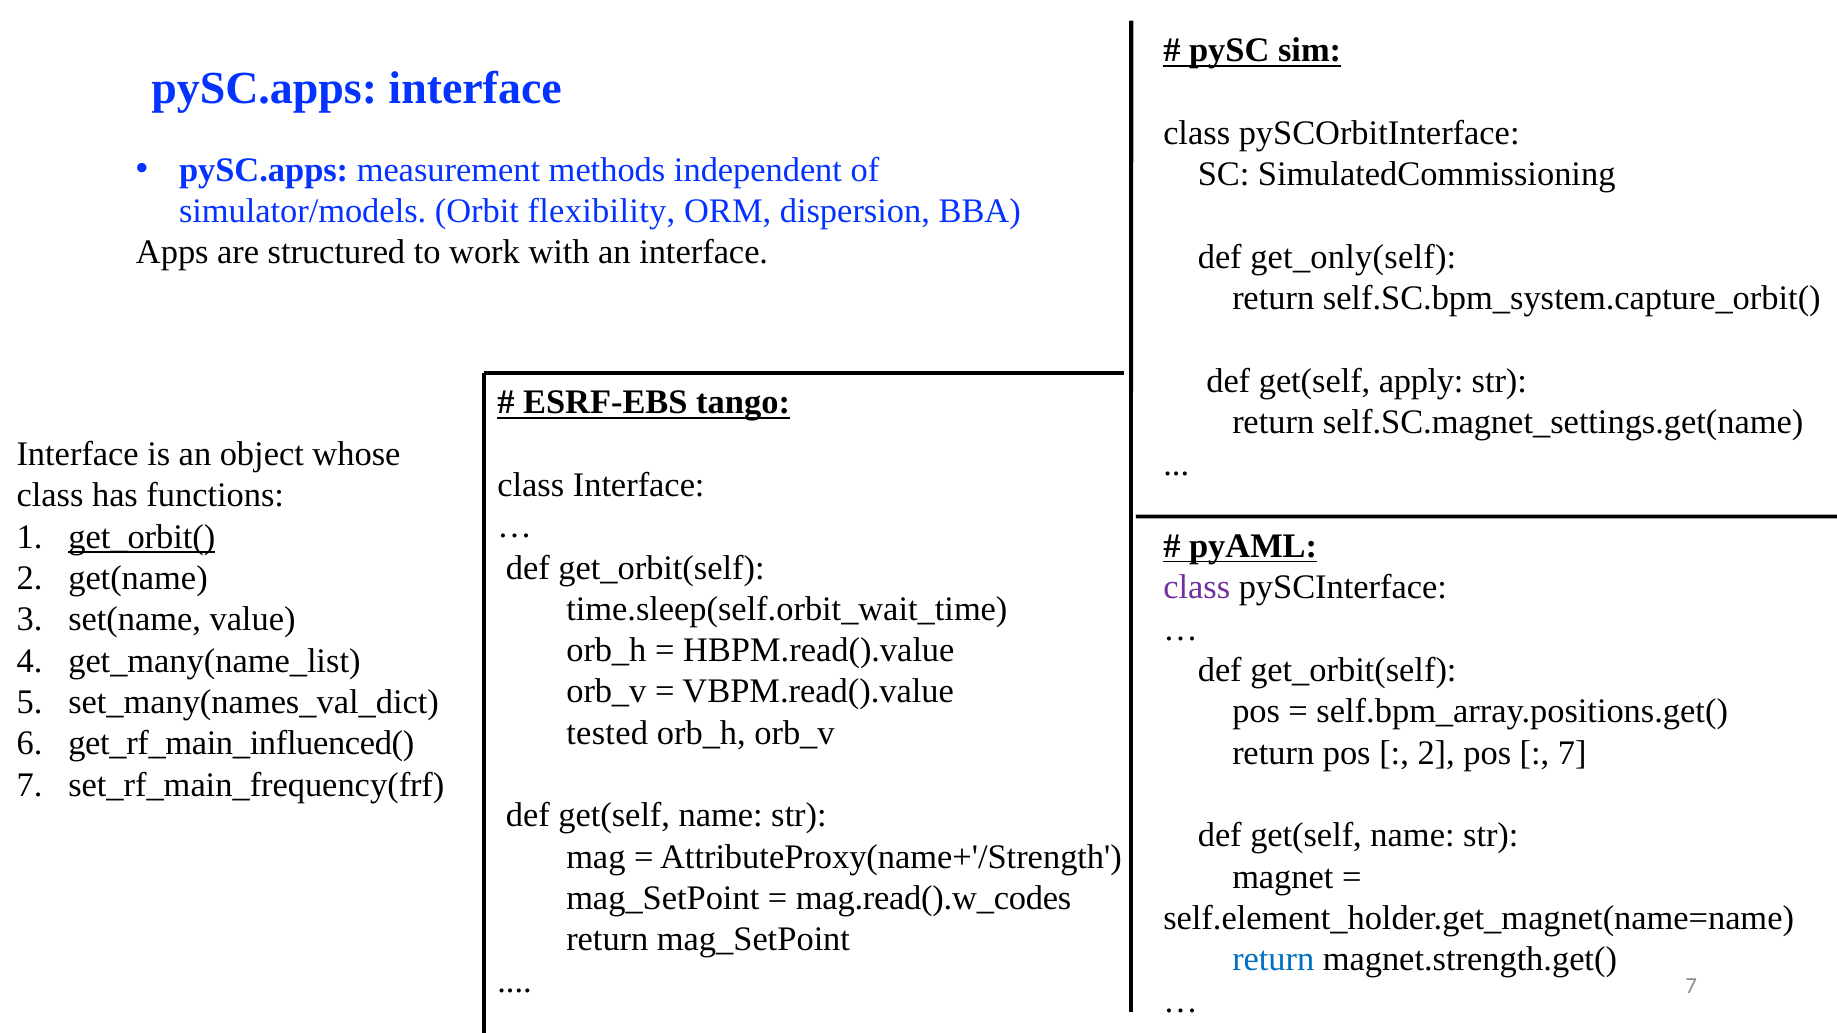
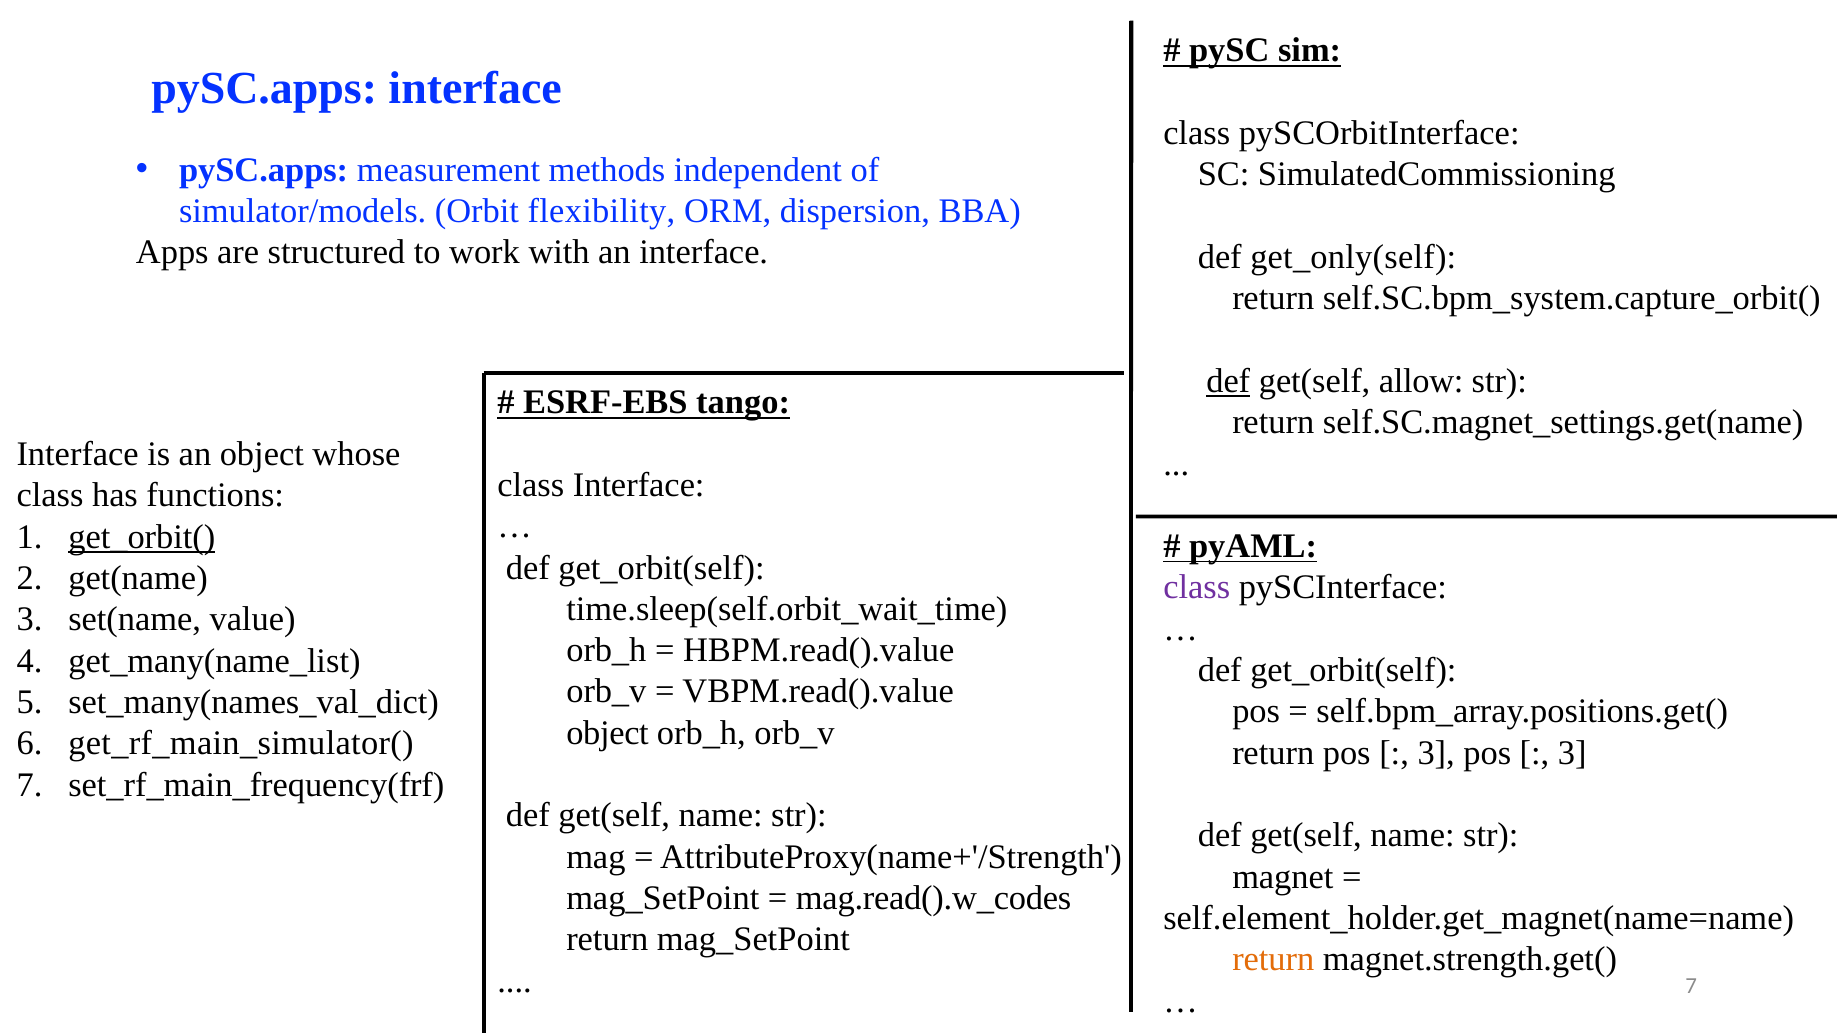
def underline: none -> present (1228, 381)
apply: apply -> allow (1421, 381)
tested: tested -> object (608, 733)
get_rf_main_influenced(: get_rf_main_influenced( -> get_rf_main_simulator( (241, 744)
2: 2 -> 3 (1436, 753)
7: 7 -> 3 (1572, 753)
return colour: blue -> orange (1273, 960)
